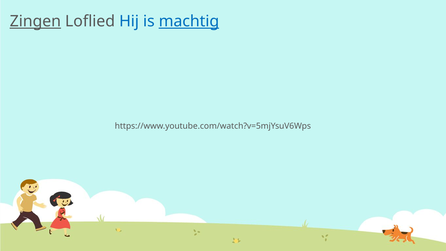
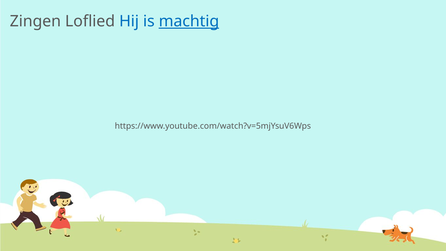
Zingen underline: present -> none (35, 21)
